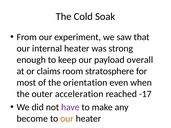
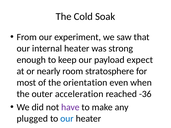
overall: overall -> expect (140, 60)
claims: claims -> nearly (49, 71)
-17: -17 -> -36 (145, 94)
become: become -> plugged (32, 119)
our colour: orange -> blue (67, 119)
